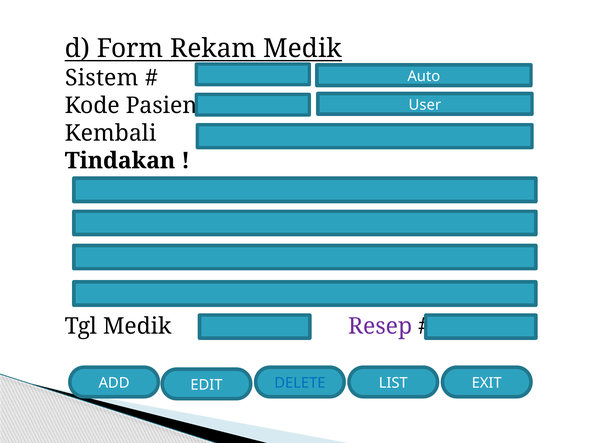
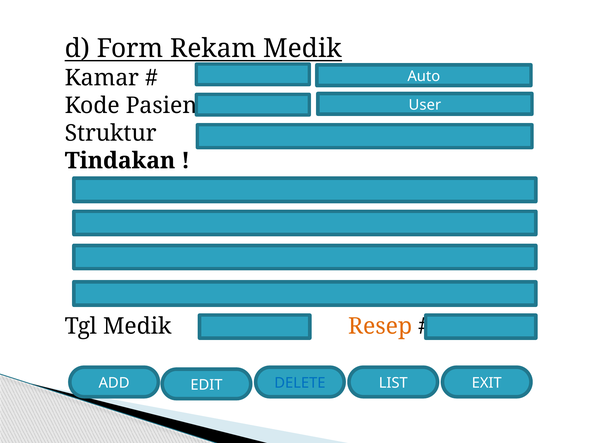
Sistem: Sistem -> Kamar (102, 78)
Kembali: Kembali -> Struktur (111, 133)
Resep colour: purple -> orange (380, 326)
